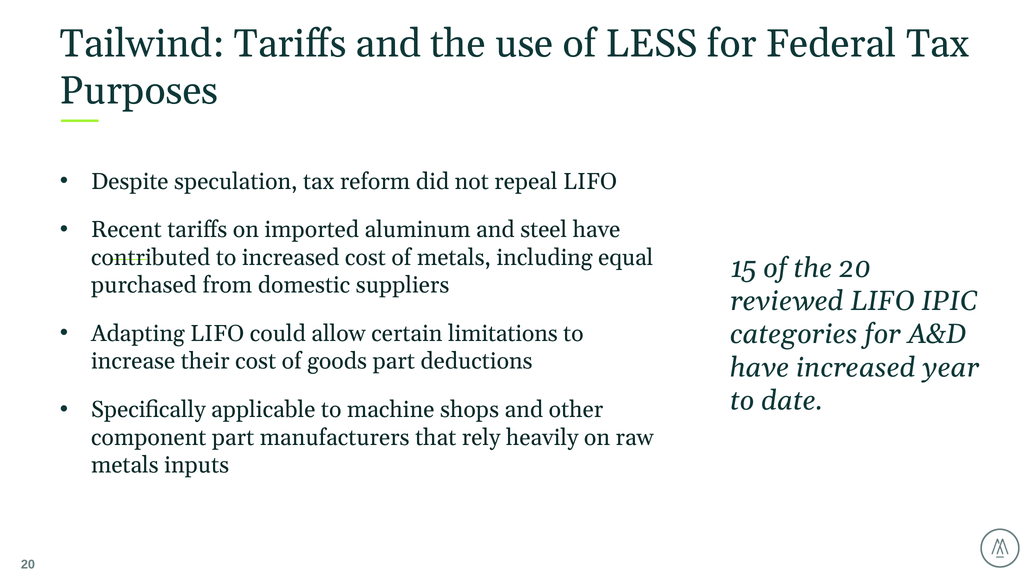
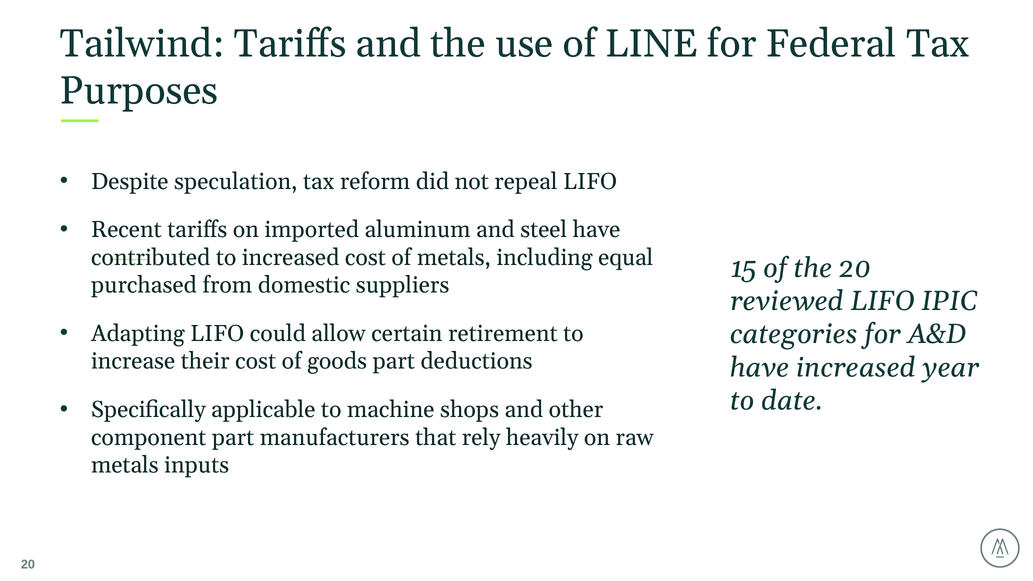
LESS: LESS -> LINE (652, 44)
limitations: limitations -> retirement (503, 334)
